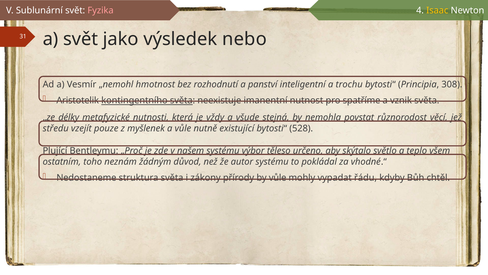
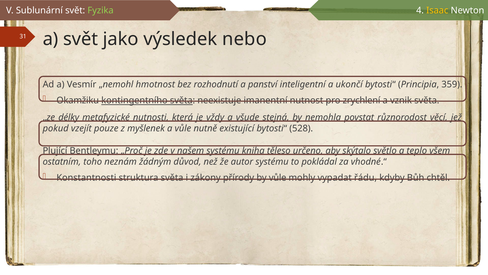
Fyzika colour: pink -> light green (101, 11)
trochu: trochu -> ukončí (349, 84)
308: 308 -> 359 (452, 84)
Aristotelik: Aristotelik -> Okamžiku (78, 100)
spatříme: spatříme -> zrychlení (362, 100)
středu: středu -> pokud (56, 128)
výbor: výbor -> kniha (253, 150)
Nedostaneme: Nedostaneme -> Konstantnosti (86, 178)
